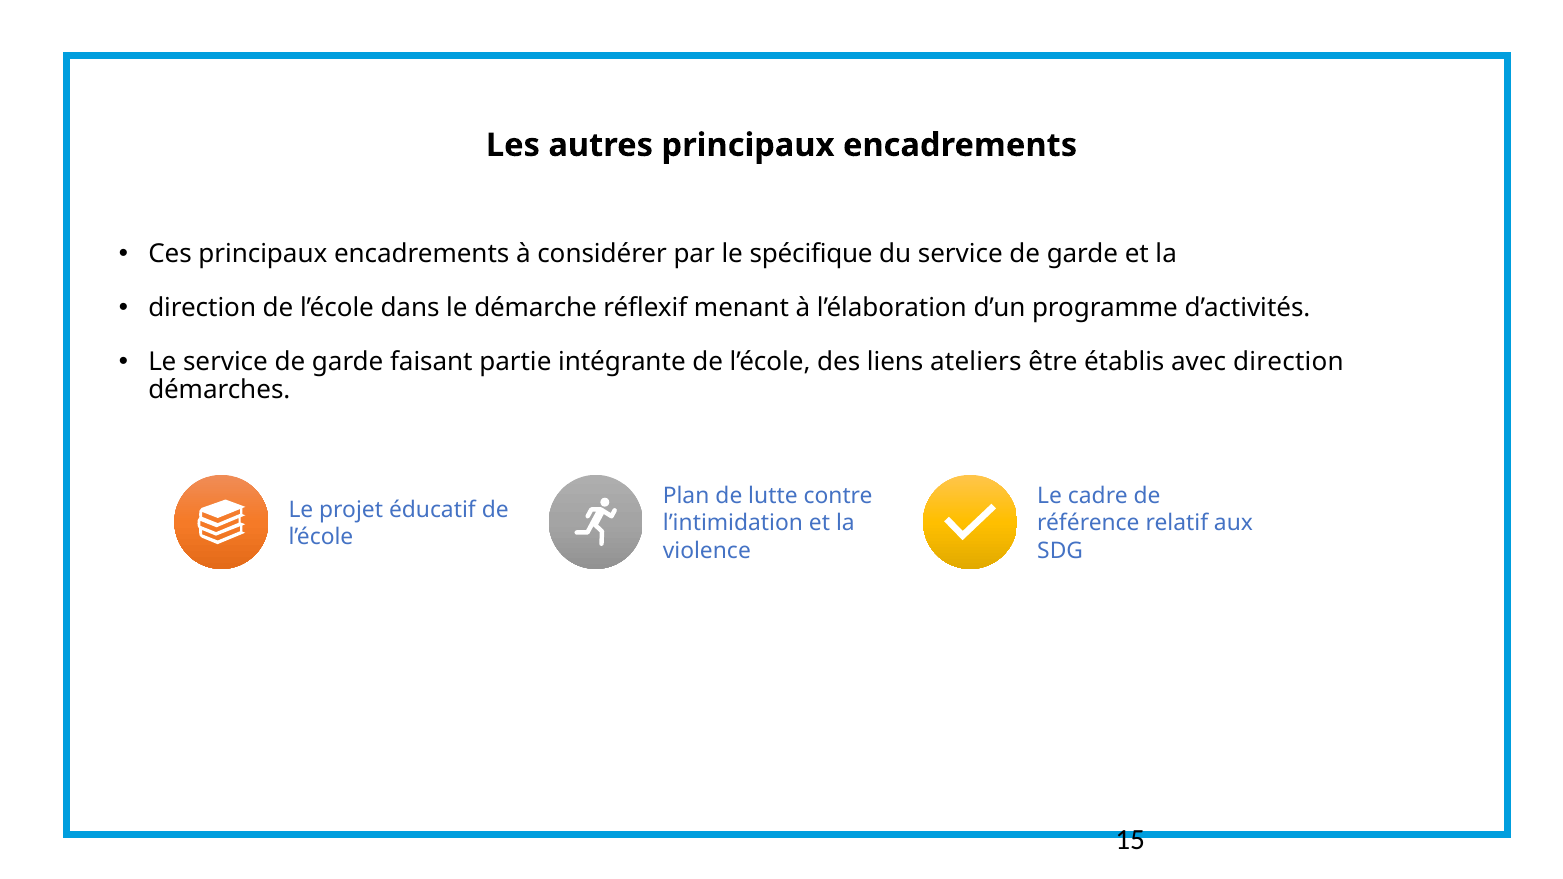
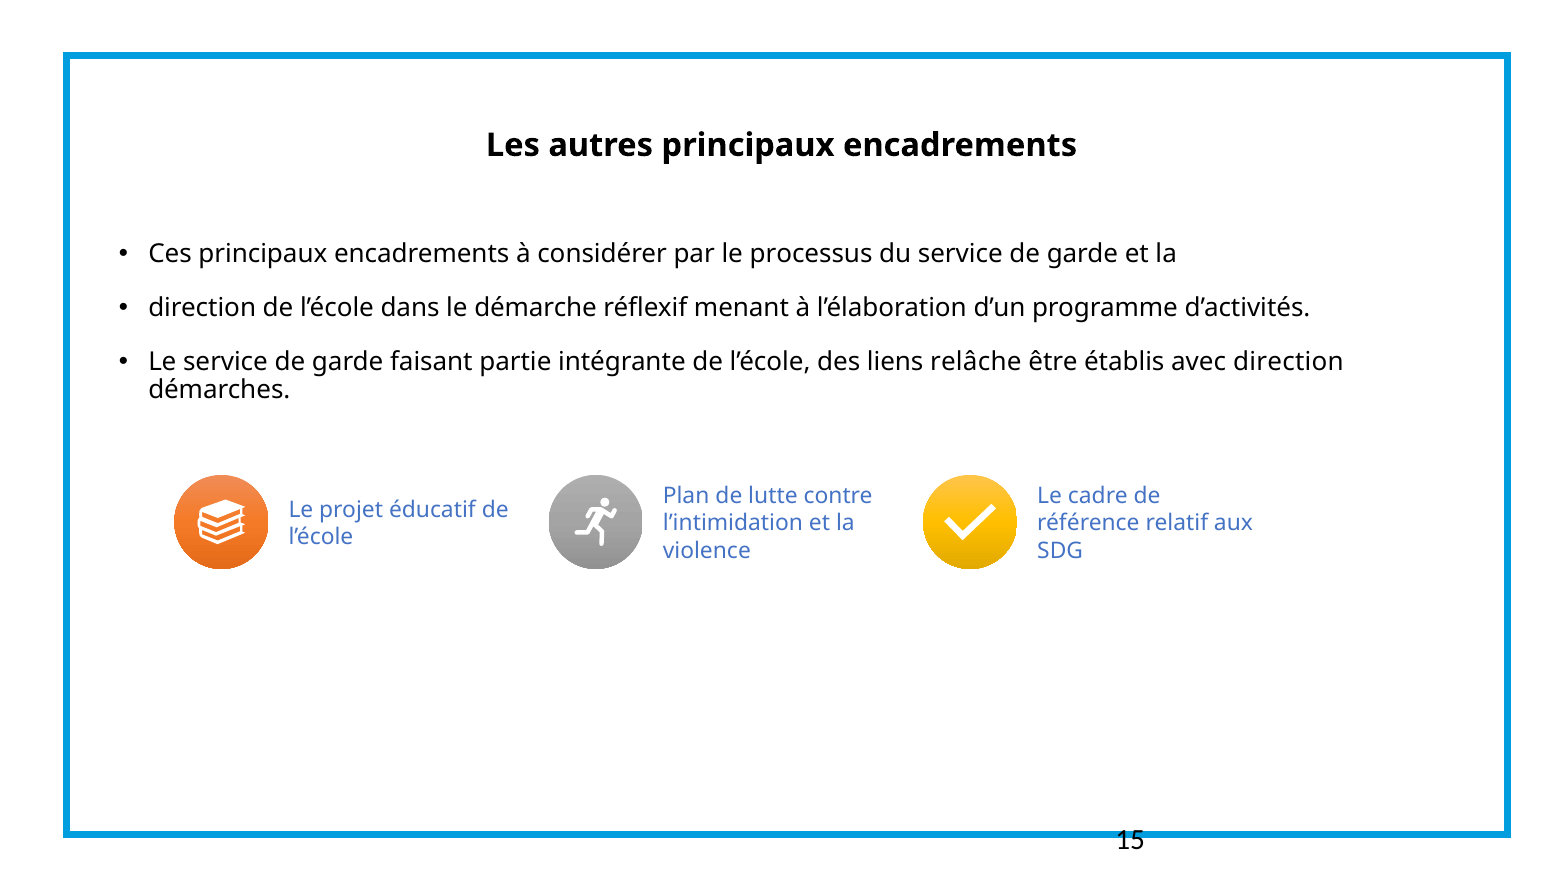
spécifique: spécifique -> processus (811, 254)
ateliers: ateliers -> relâche (976, 362)
